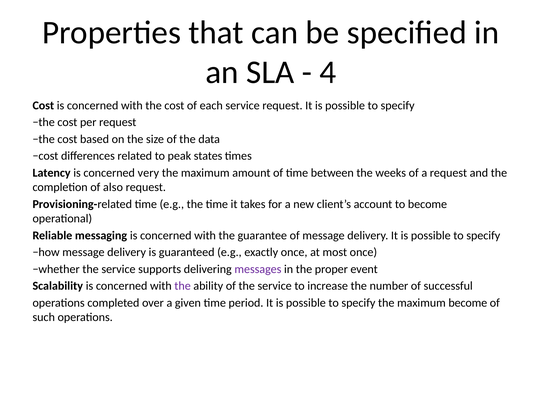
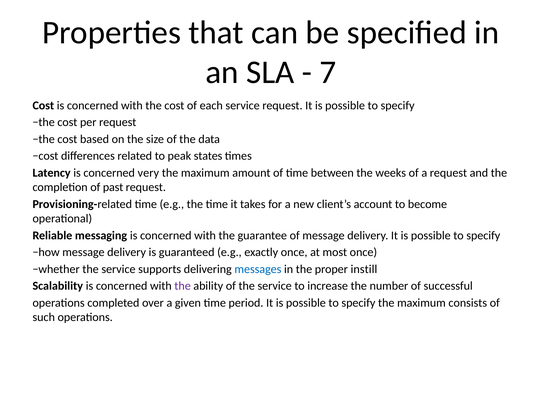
4: 4 -> 7 (328, 72)
also: also -> past (113, 187)
messages colour: purple -> blue (258, 269)
event: event -> instill (364, 269)
maximum become: become -> consists (468, 303)
